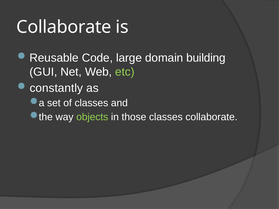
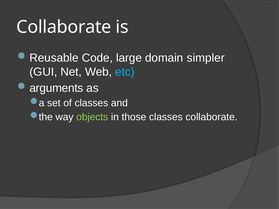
building: building -> simpler (206, 58)
etc colour: light green -> light blue (125, 72)
constantly: constantly -> arguments (56, 88)
